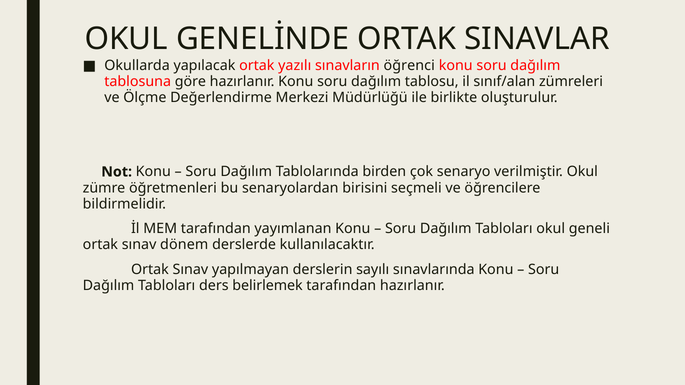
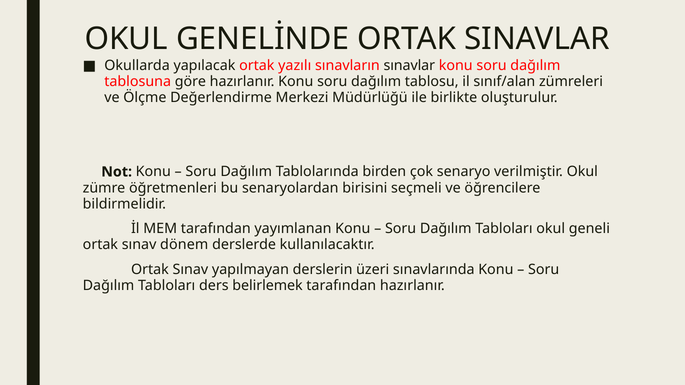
öğrenci: öğrenci -> sınavlar (409, 66)
sayılı: sayılı -> üzeri (373, 270)
